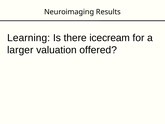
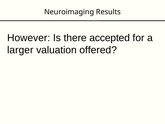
Learning: Learning -> However (29, 38)
icecream: icecream -> accepted (110, 38)
